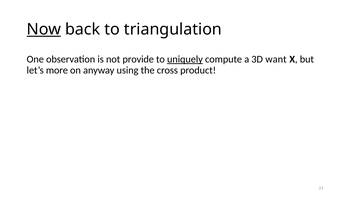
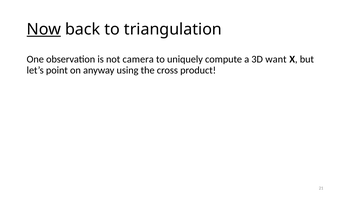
provide: provide -> camera (138, 59)
uniquely underline: present -> none (185, 59)
more: more -> point (57, 70)
